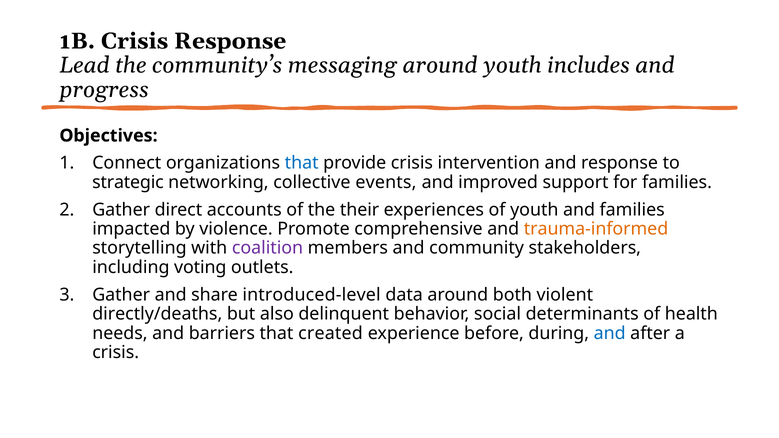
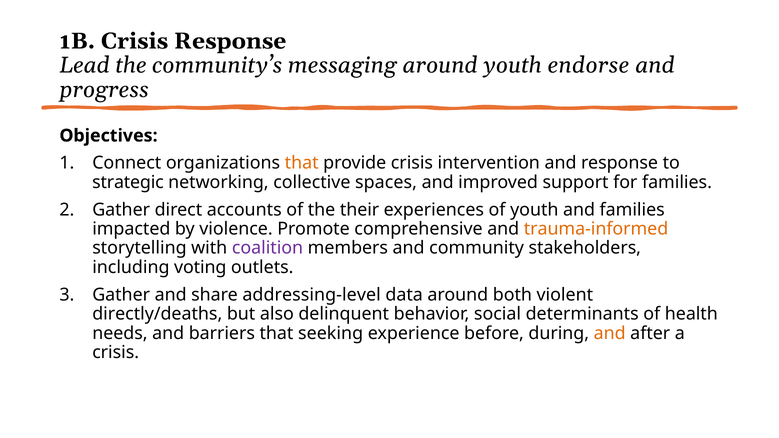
includes: includes -> endorse (588, 66)
that colour: blue -> orange (302, 163)
events: events -> spaces (386, 182)
introduced-level: introduced-level -> addressing-level (312, 295)
created: created -> seeking (331, 333)
and colour: blue -> orange (610, 333)
